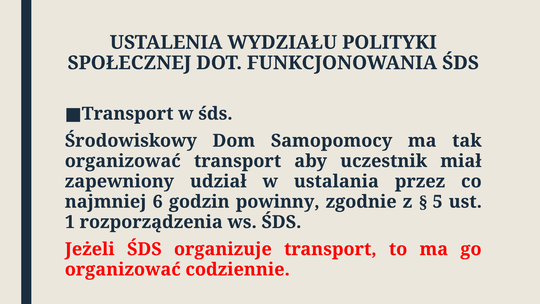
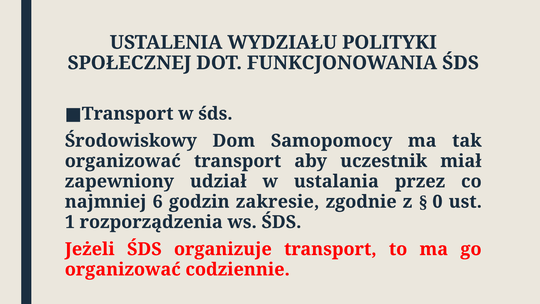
powinny: powinny -> zakresie (278, 202)
5: 5 -> 0 (437, 202)
